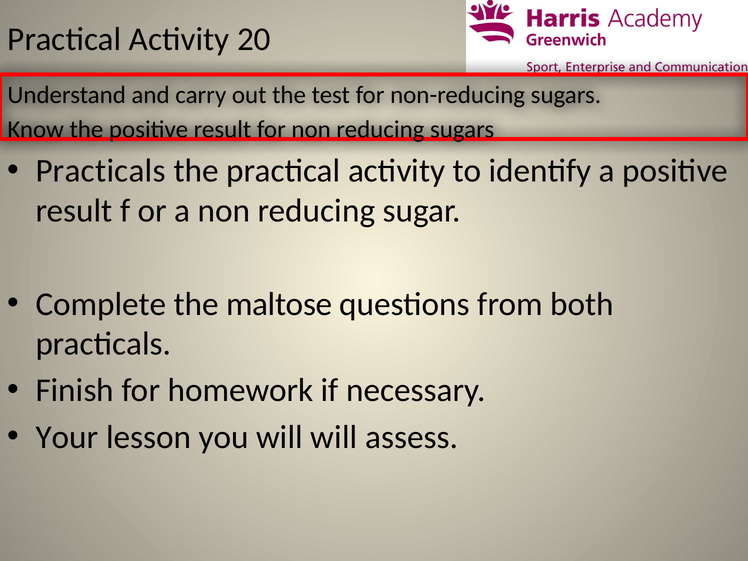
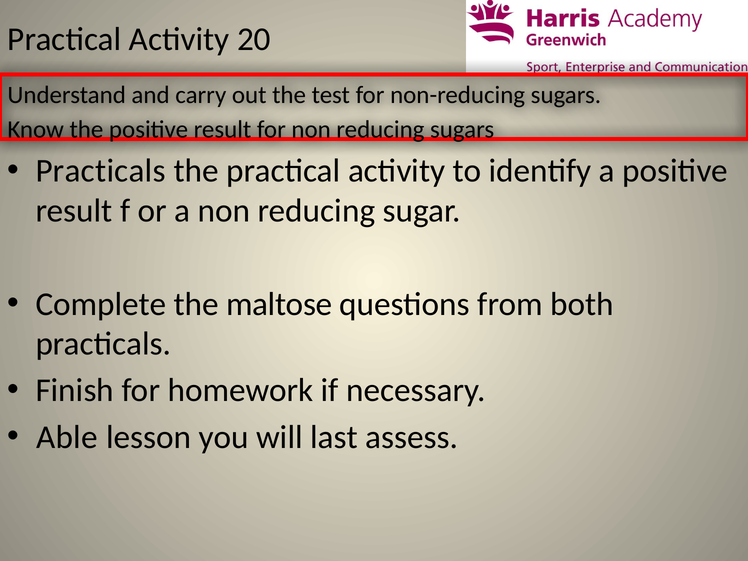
Your: Your -> Able (67, 437)
will will: will -> last (334, 437)
